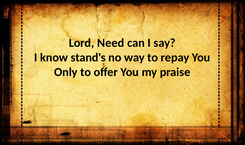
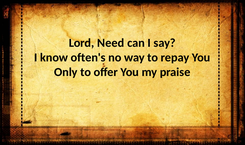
stand's: stand's -> often's (88, 57)
